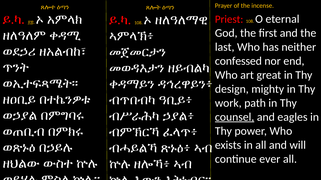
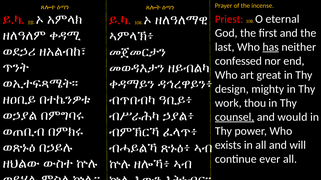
has underline: none -> present (271, 47)
path: path -> thou (255, 103)
eagles: eagles -> would (292, 117)
